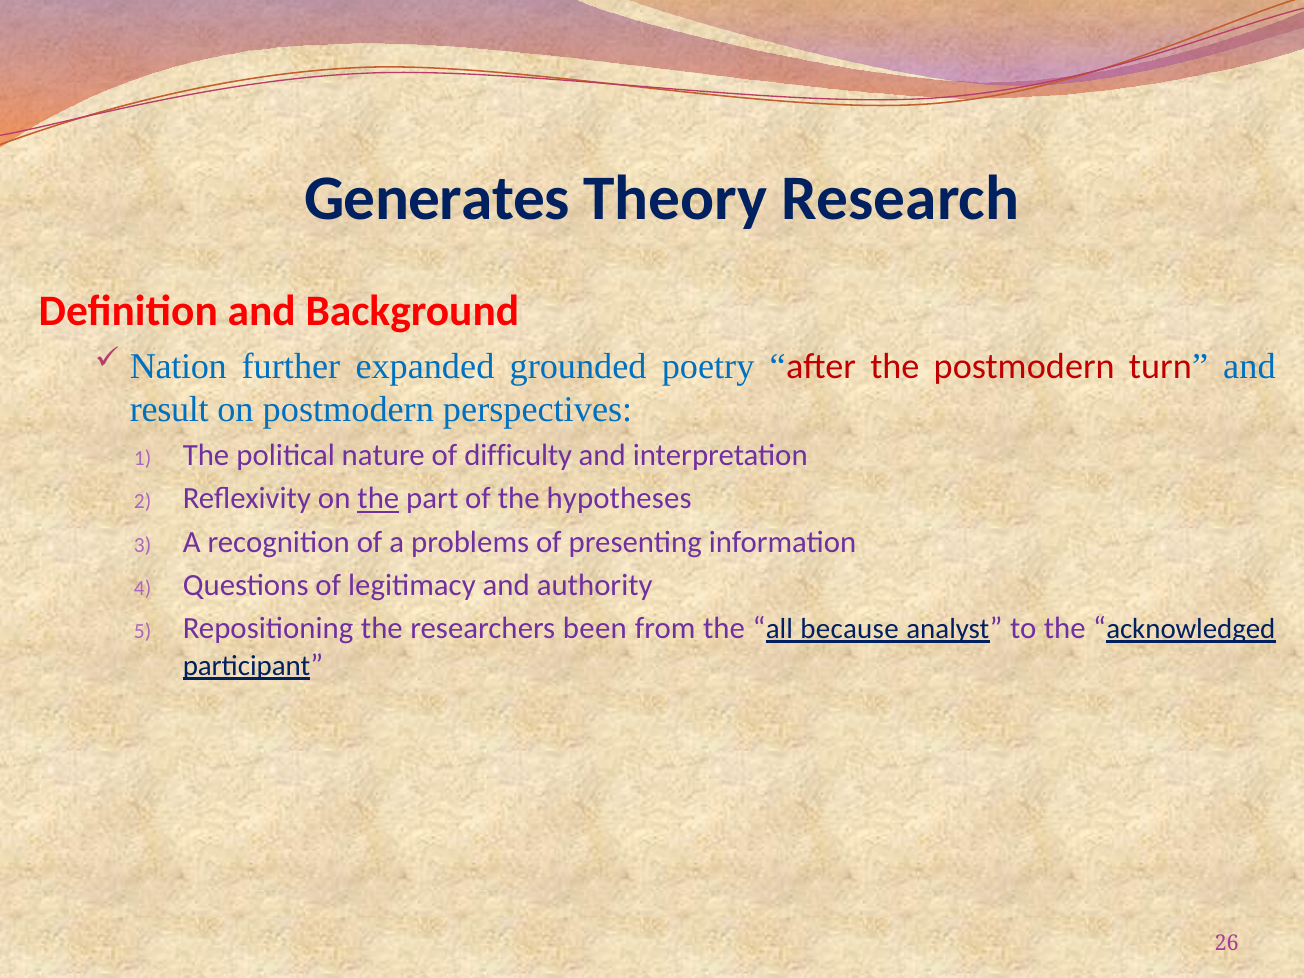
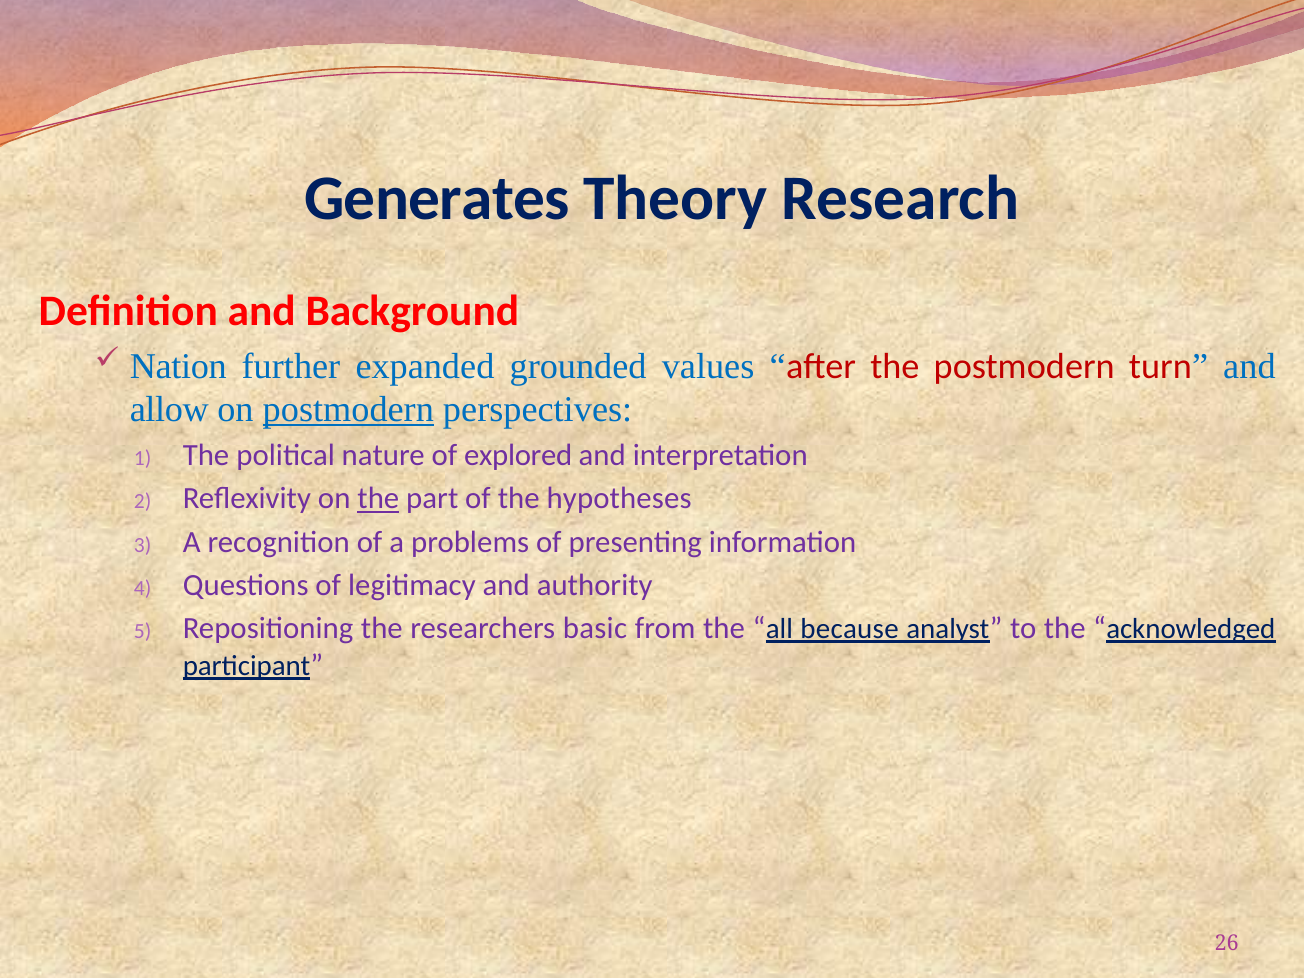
poetry: poetry -> values (708, 366)
result: result -> allow (169, 410)
postmodern underline: none -> present (348, 410)
difficulty: difficulty -> explored (518, 456)
been: been -> basic (595, 628)
